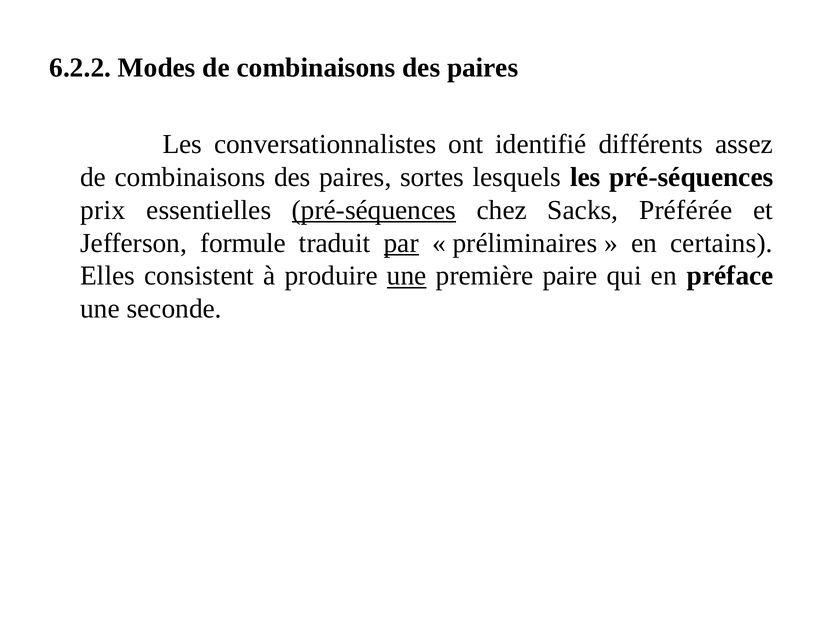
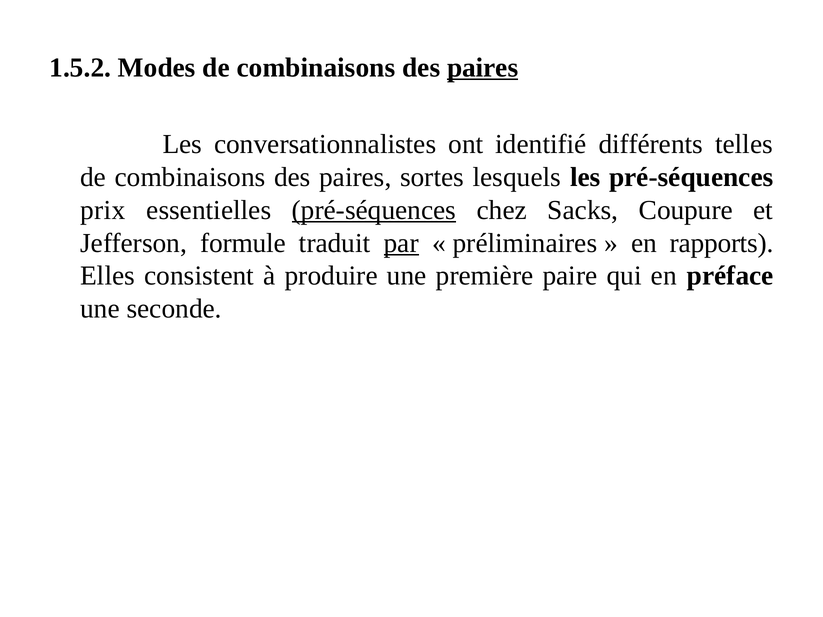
6.2.2: 6.2.2 -> 1.5.2 (80, 68)
paires underline: none -> present (483, 68)
assez: assez -> telles (744, 144)
Préférée: Préférée -> Coupure (686, 210)
certains: certains -> rapports (722, 243)
une underline: present -> none (407, 276)
